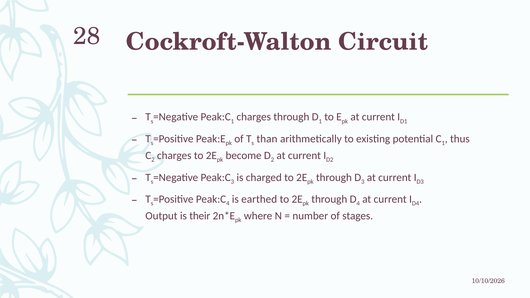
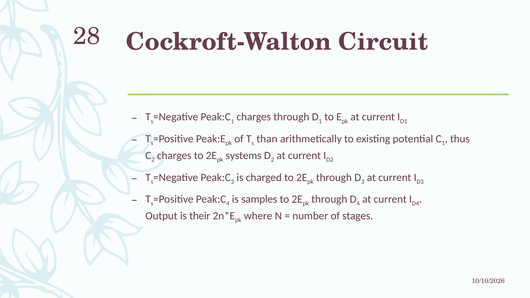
become: become -> systems (244, 156)
earthed: earthed -> samples (259, 199)
